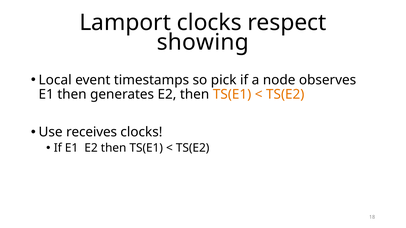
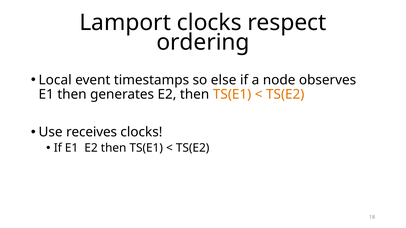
showing: showing -> ordering (203, 42)
pick: pick -> else (224, 80)
